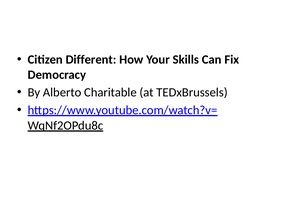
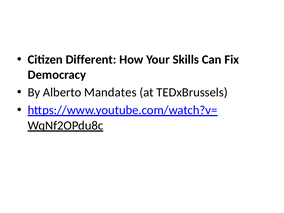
Charitable: Charitable -> Mandates (110, 92)
